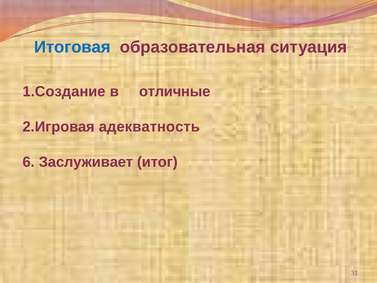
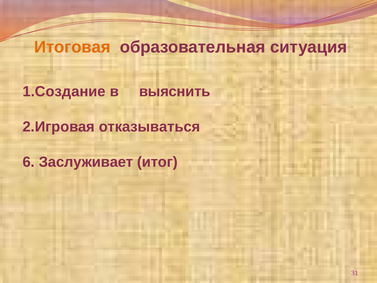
Итоговая colour: blue -> orange (72, 47)
отличные: отличные -> выяснить (175, 92)
адекватность: адекватность -> отказываться (150, 127)
